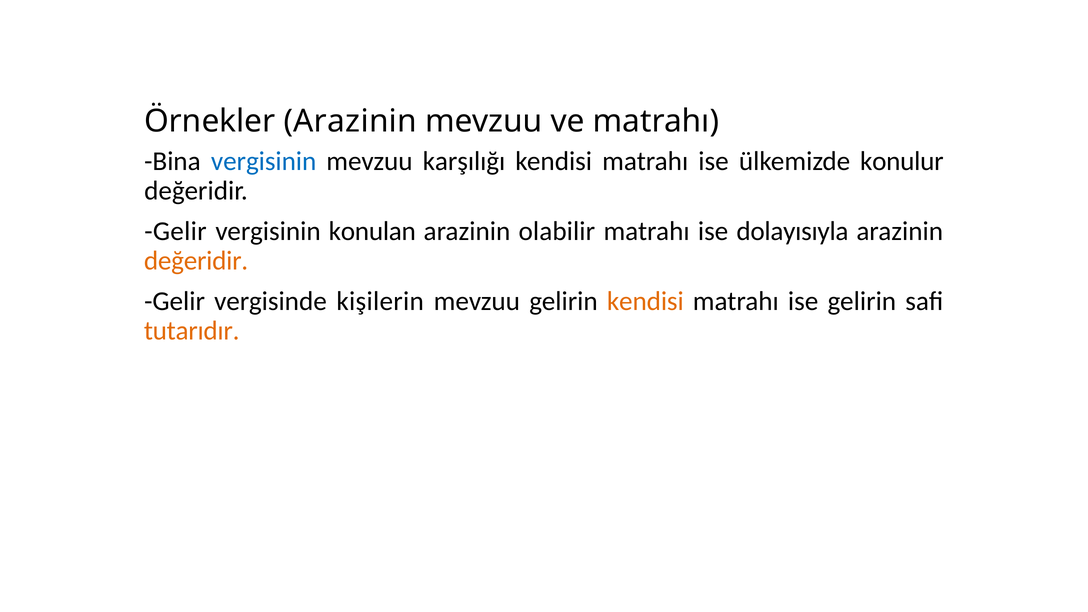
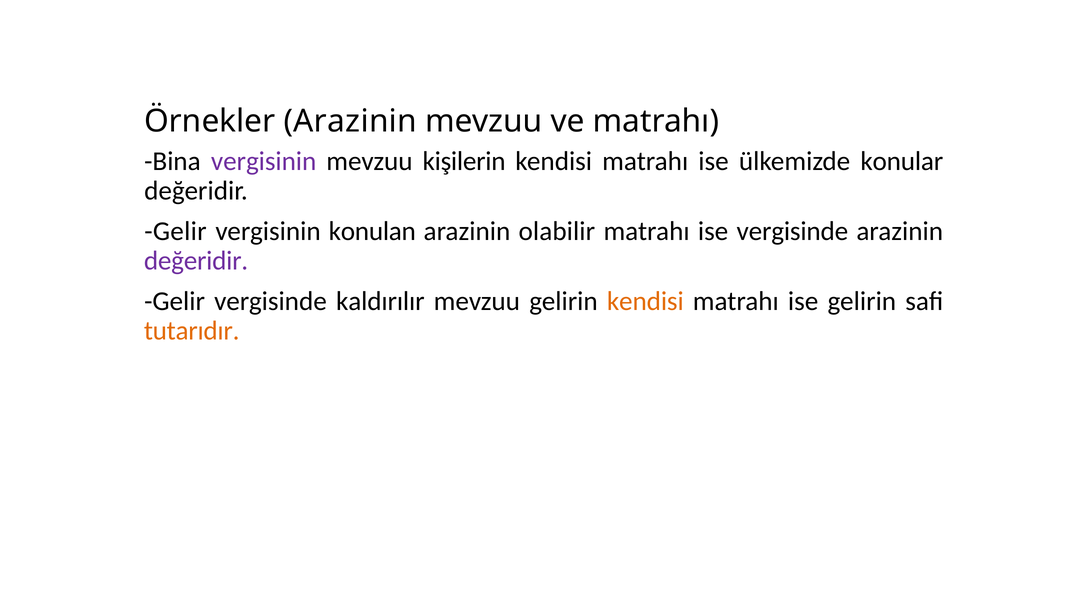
vergisinin colour: blue -> purple (264, 161)
karşılığı: karşılığı -> kişilerin (464, 161)
konulur: konulur -> konular (902, 161)
ise dolayısıyla: dolayısıyla -> vergisinde (792, 231)
değeridir colour: orange -> purple (196, 261)
kişilerin: kişilerin -> kaldırılır (380, 301)
